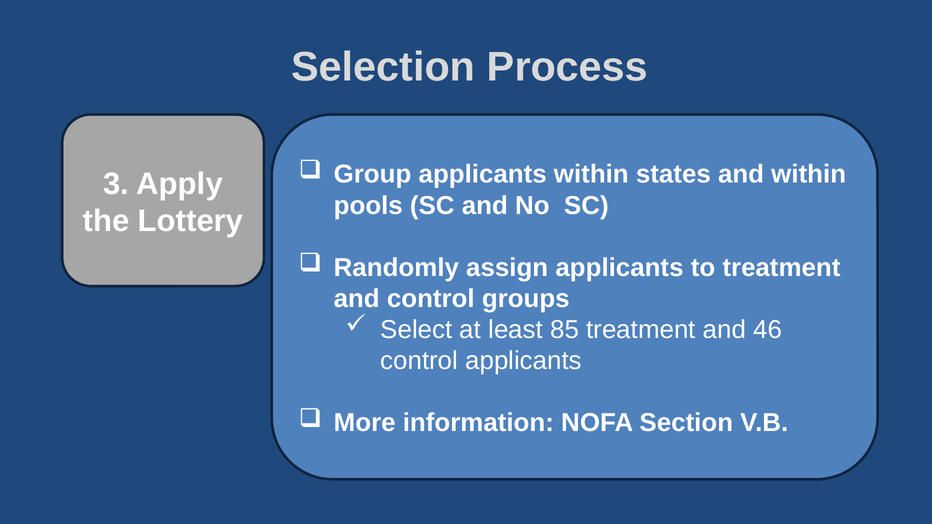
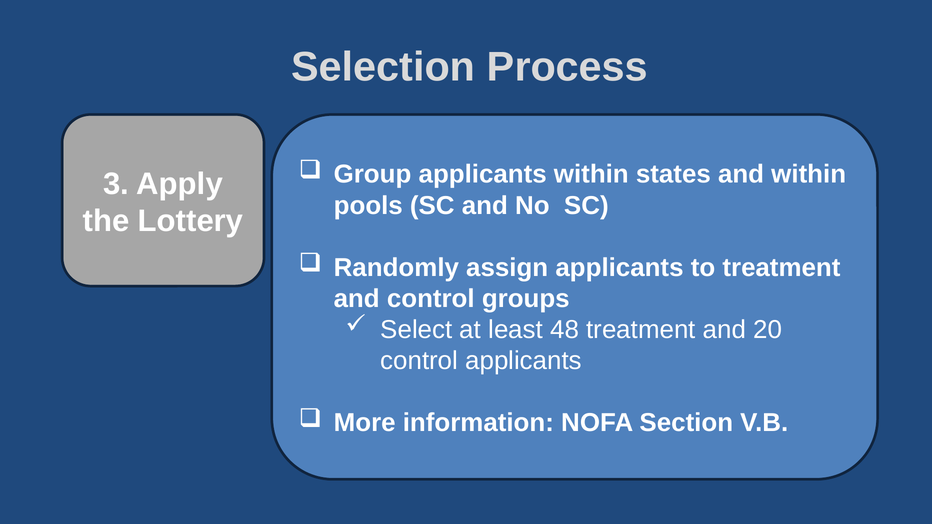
85: 85 -> 48 (565, 330)
46: 46 -> 20 (768, 330)
